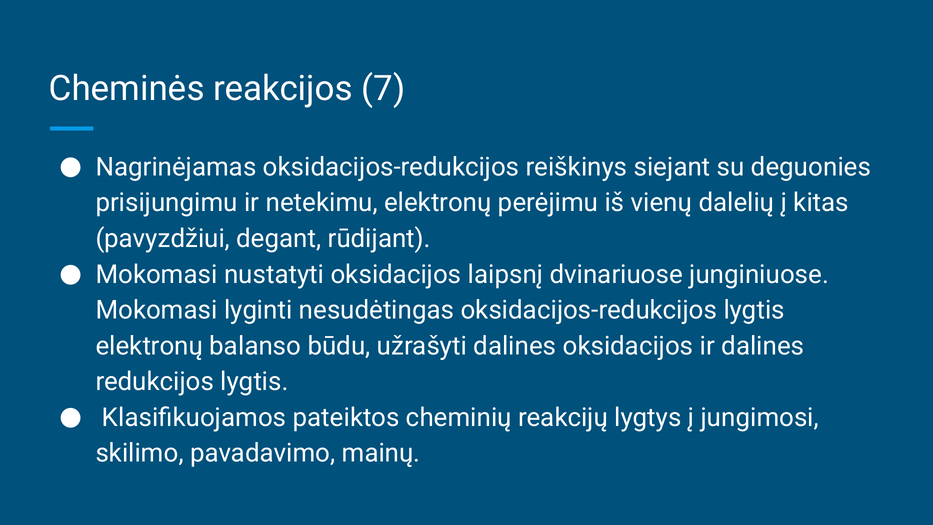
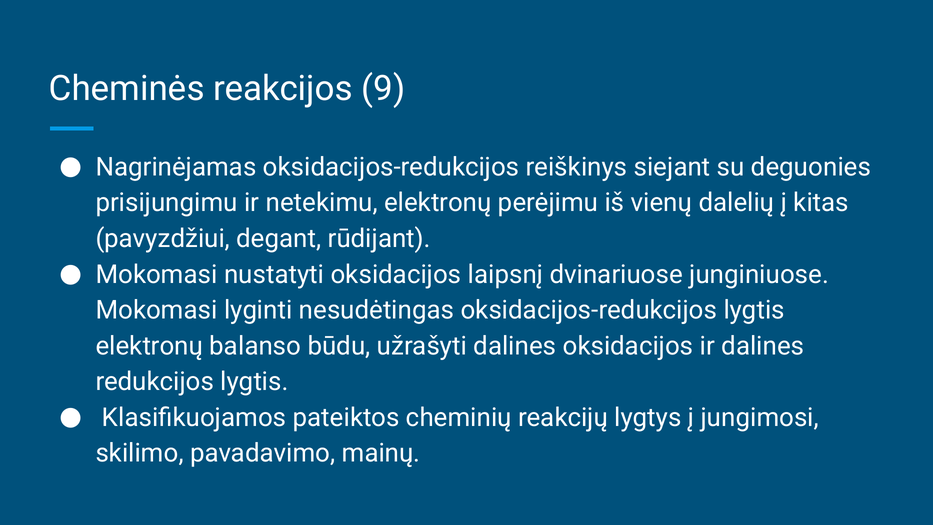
7: 7 -> 9 (383, 89)
